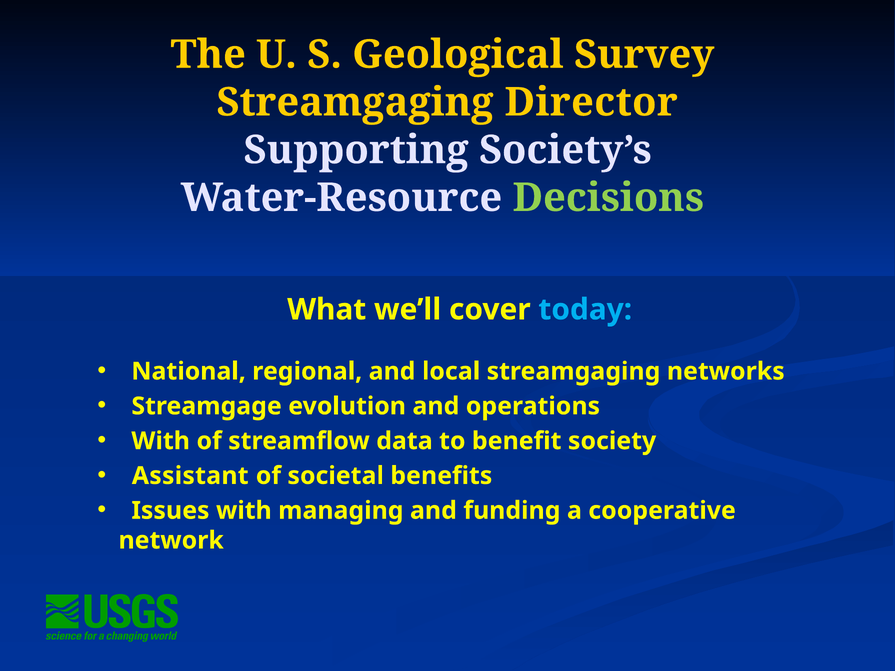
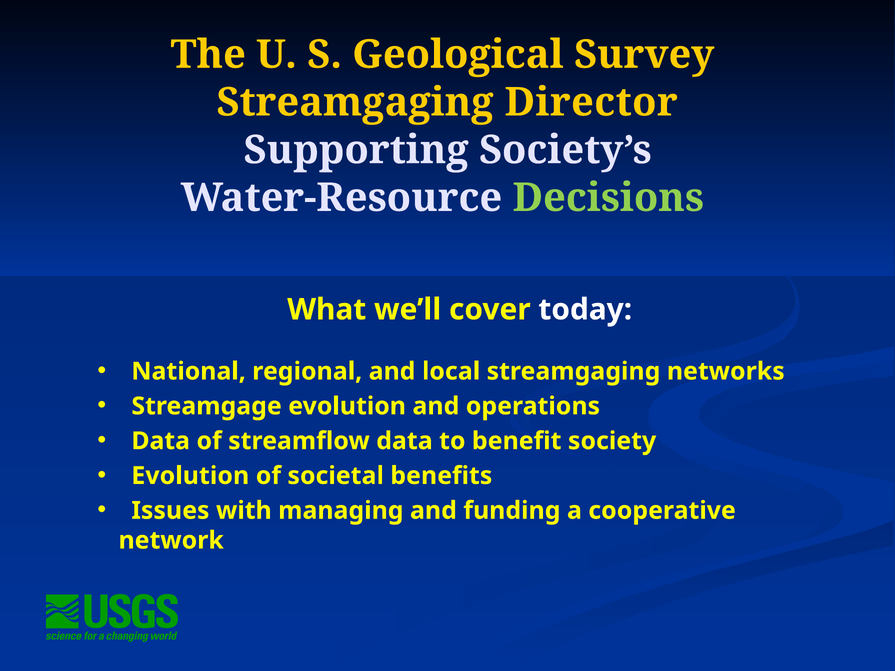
today colour: light blue -> white (585, 310)
With: With -> Data (161, 441)
Assistant: Assistant -> Evolution (190, 476)
